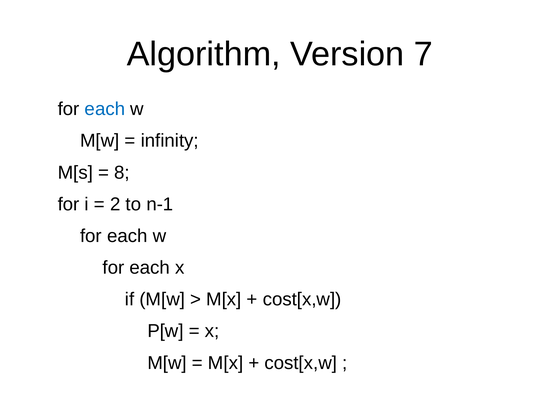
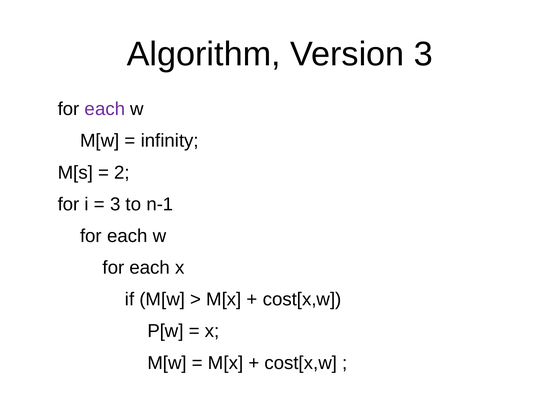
Version 7: 7 -> 3 (423, 54)
each colour: blue -> purple (105, 109)
8: 8 -> 2 (122, 173)
2: 2 -> 3 (115, 204)
